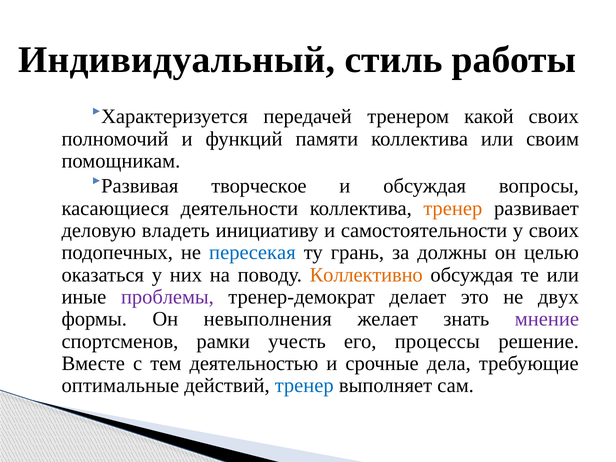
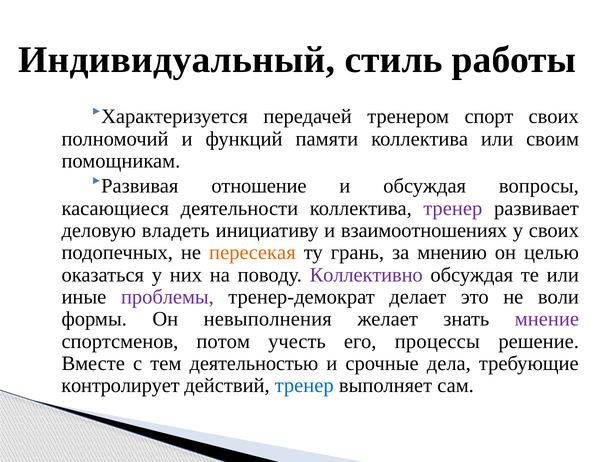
какой: какой -> спорт (489, 117)
творческое: творческое -> отношение (259, 186)
тренер colour: orange -> purple (453, 208)
самостоятельности: самостоятельности -> взаимоотношениях (424, 230)
пересекая colour: blue -> orange (252, 253)
должны: должны -> мнению (452, 253)
Коллективно colour: orange -> purple (366, 275)
двух: двух -> воли (558, 297)
рамки: рамки -> потом (223, 341)
оптимальные: оптимальные -> контролирует (120, 386)
